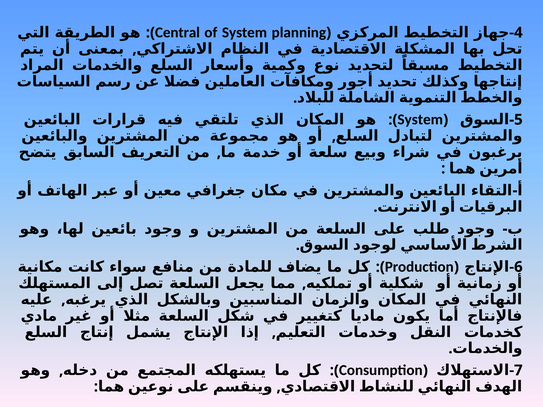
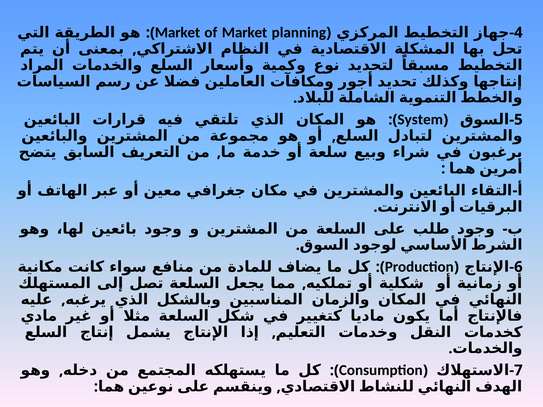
Central: Central -> Market (178, 33)
of System: System -> Market (245, 33)
